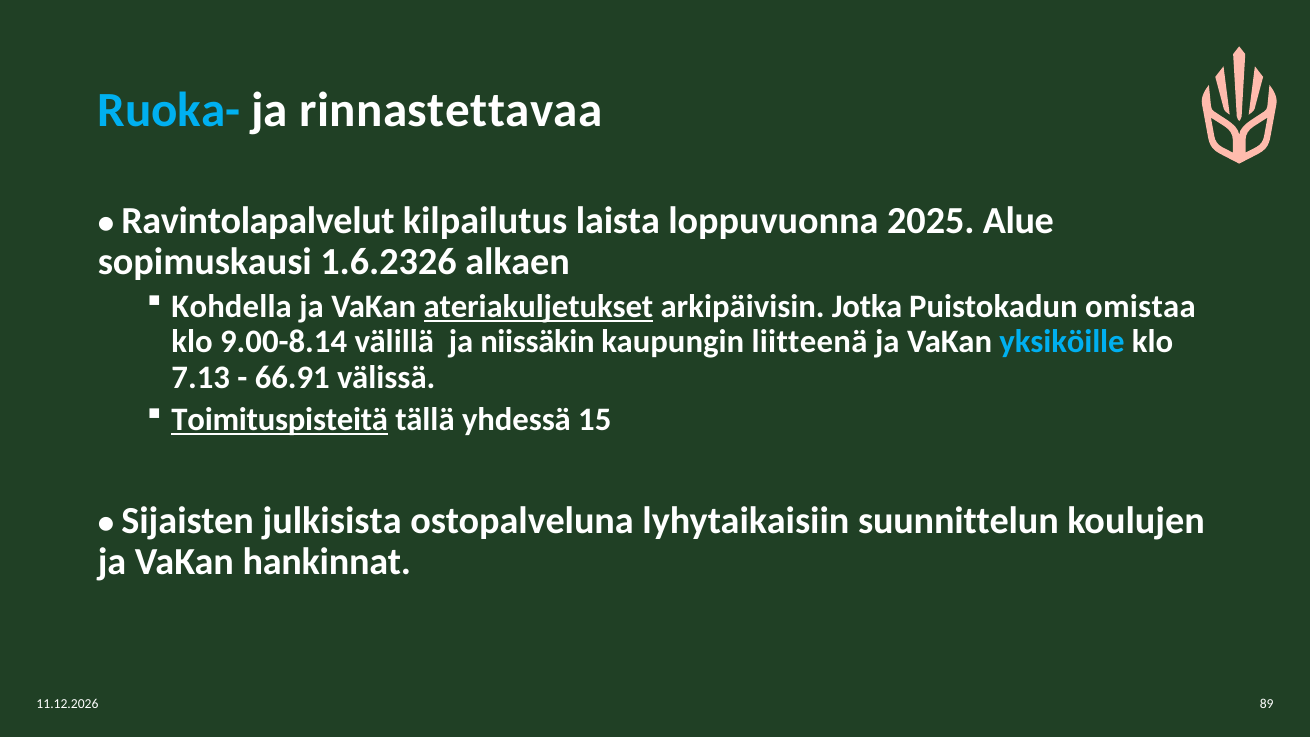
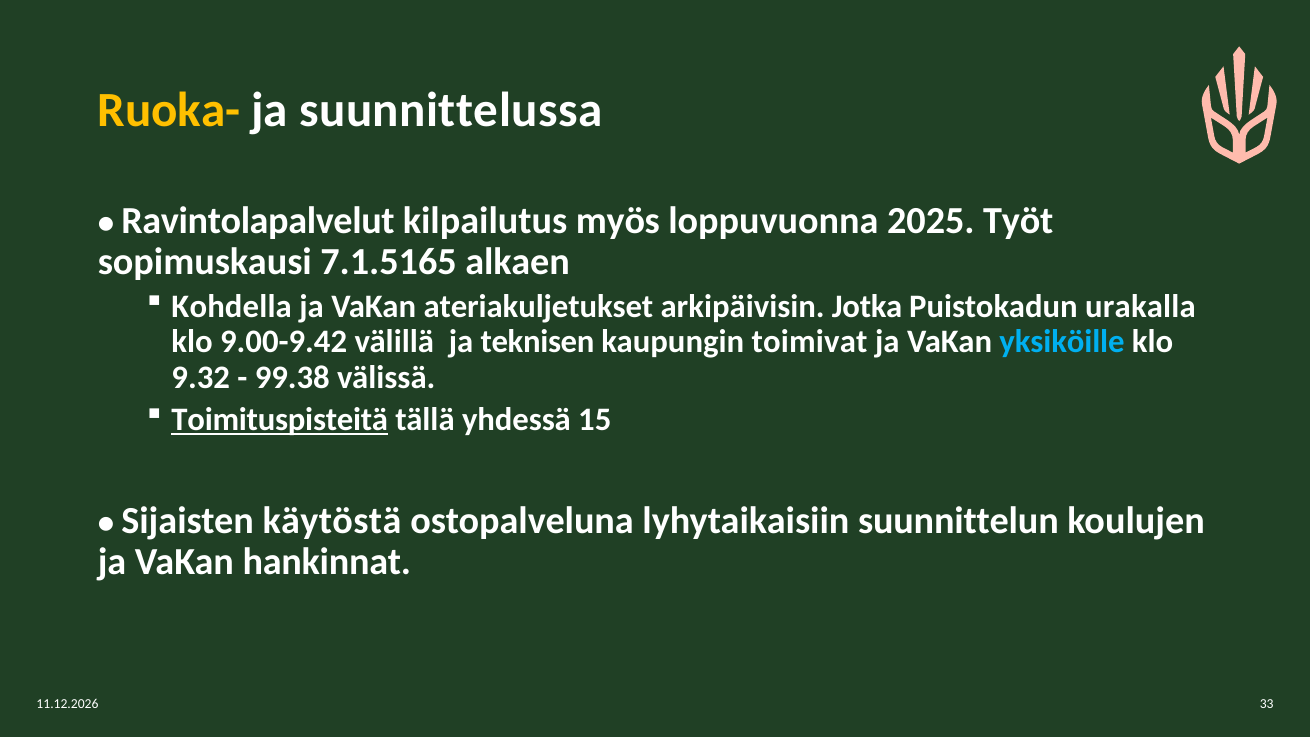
Ruoka- colour: light blue -> yellow (169, 110)
rinnastettavaa: rinnastettavaa -> suunnittelussa (451, 110)
laista: laista -> myös (618, 220)
Alue: Alue -> Työt (1018, 220)
1.6.2326: 1.6.2326 -> 7.1.5165 (389, 262)
ateriakuljetukset underline: present -> none (538, 307)
omistaa: omistaa -> urakalla (1140, 307)
9.00-8.14: 9.00-8.14 -> 9.00-9.42 (284, 342)
niissäkin: niissäkin -> teknisen (538, 342)
liitteenä: liitteenä -> toimivat (810, 342)
7.13: 7.13 -> 9.32 (201, 377)
66.91: 66.91 -> 99.38 (292, 377)
julkisista: julkisista -> käytöstä (332, 520)
89: 89 -> 33 (1267, 703)
